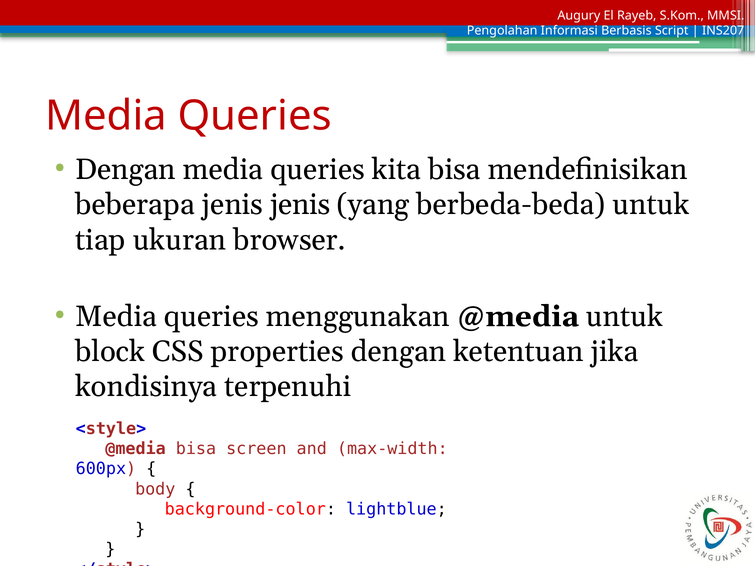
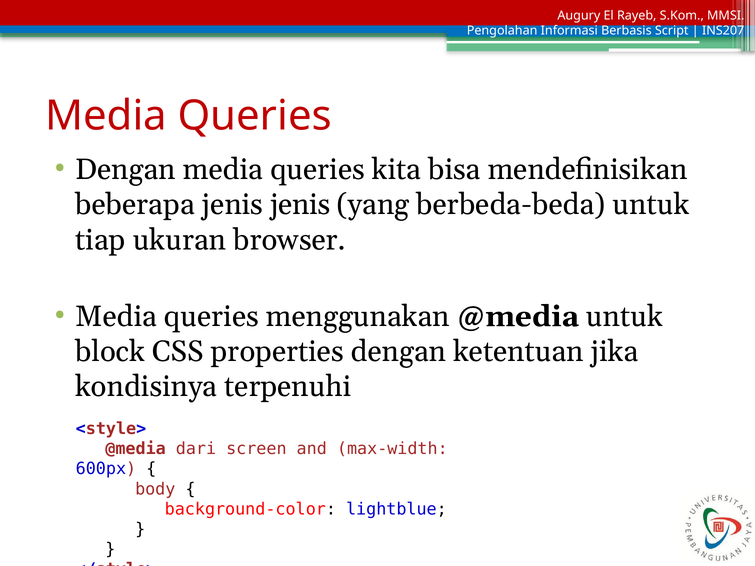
@media bisa: bisa -> dari (196, 449)
